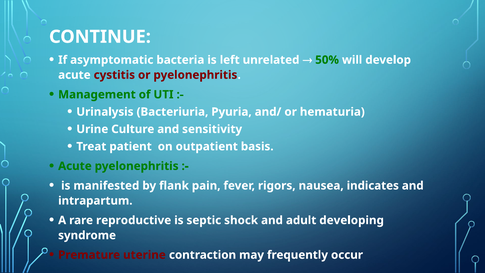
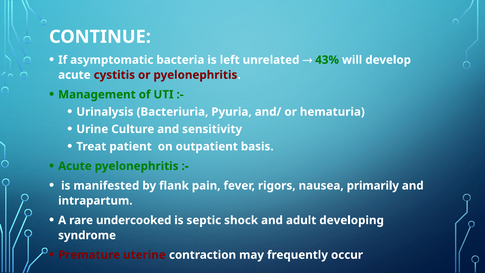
50%: 50% -> 43% (327, 60)
indicates: indicates -> primarily (373, 186)
reproductive: reproductive -> undercooked (134, 220)
